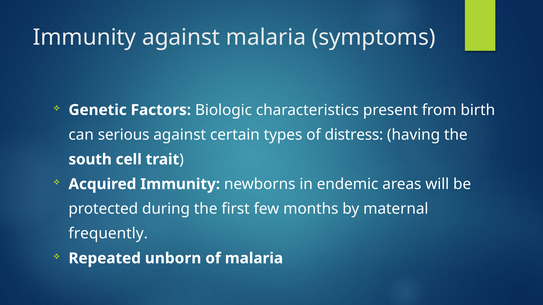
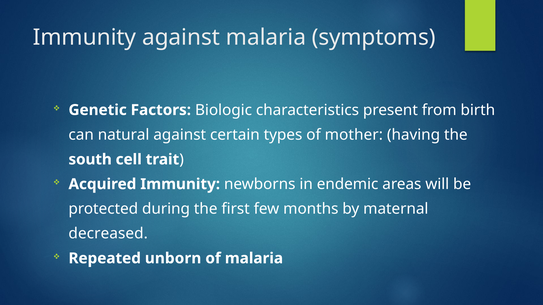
serious: serious -> natural (124, 135)
distress: distress -> mother (354, 135)
frequently: frequently -> decreased (108, 234)
